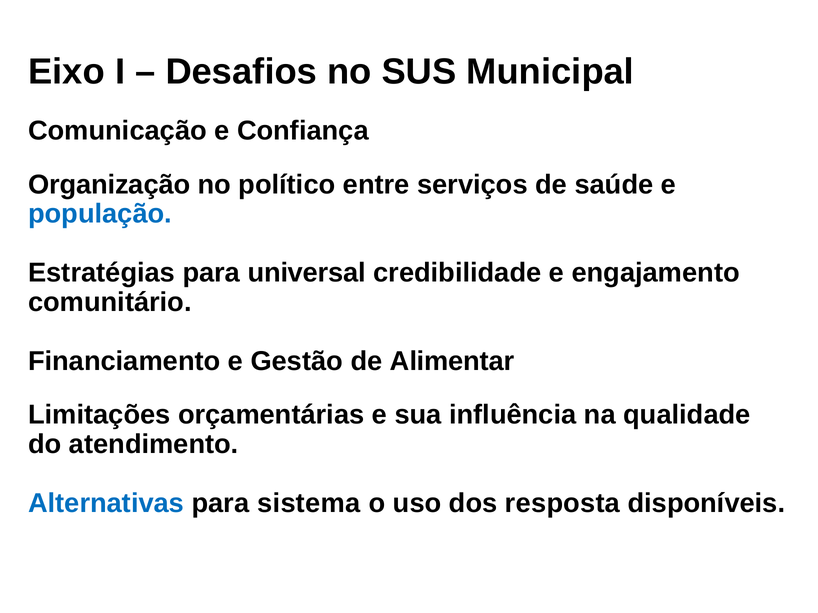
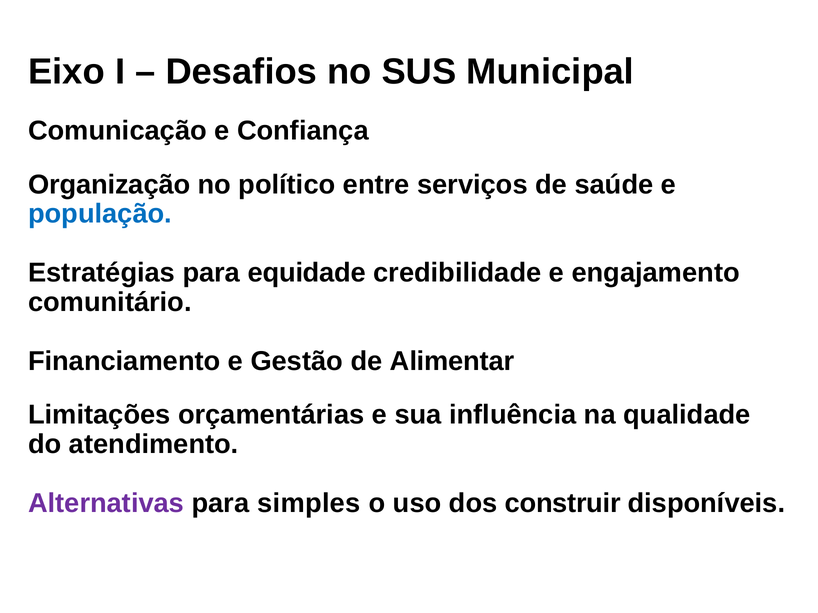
universal: universal -> equidade (307, 273)
Alternativas colour: blue -> purple (106, 504)
sistema: sistema -> simples (309, 504)
resposta: resposta -> construir (563, 504)
